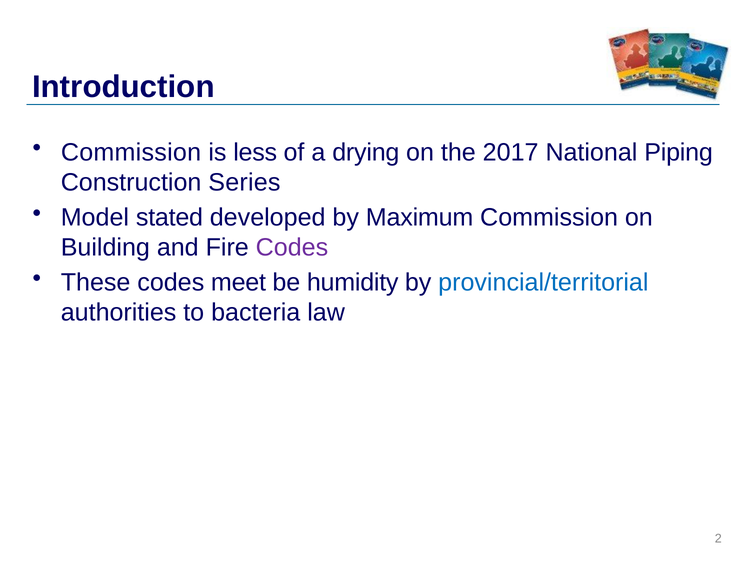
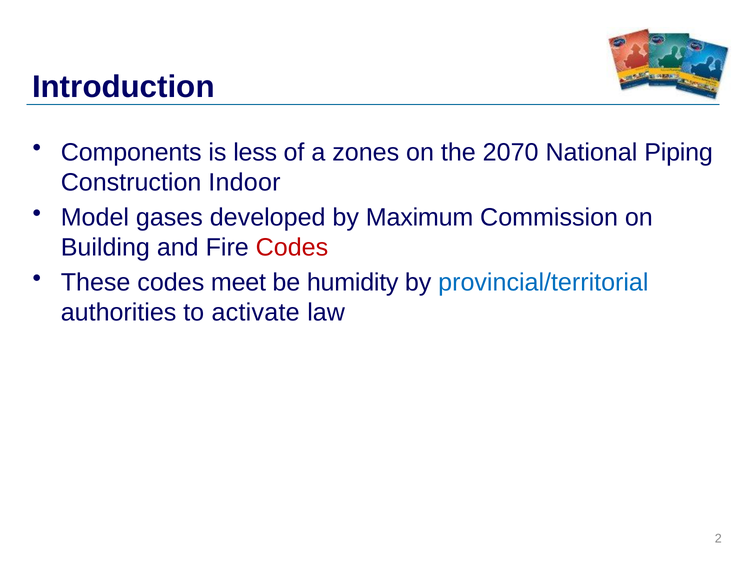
Commission: Commission -> Components (131, 152)
drying: drying -> zones (366, 152)
2017: 2017 -> 2070 (511, 152)
Series: Series -> Indoor (244, 182)
stated: stated -> gases (169, 217)
Codes colour: purple -> red (292, 248)
bacteria: bacteria -> activate (256, 313)
